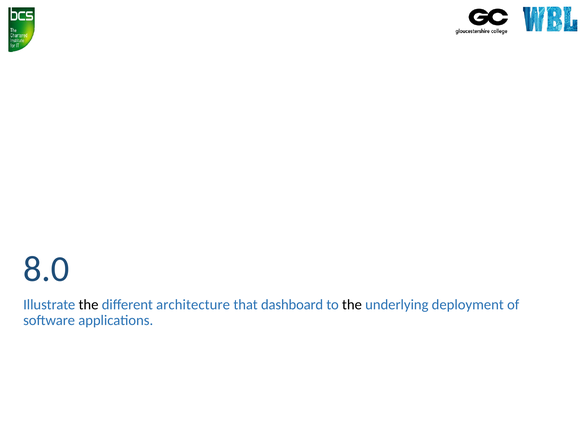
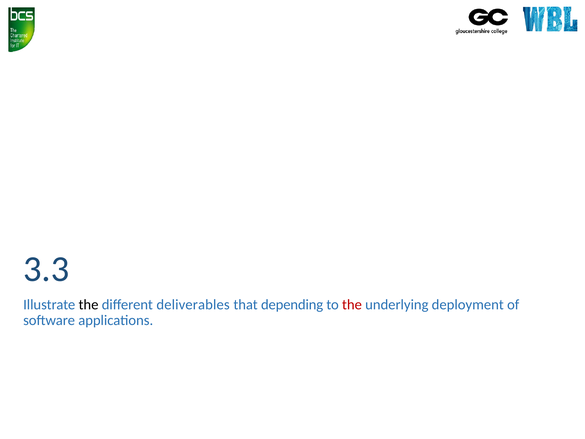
8.0: 8.0 -> 3.3 (46, 269)
architecture: architecture -> deliverables (193, 304)
dashboard: dashboard -> depending (292, 304)
the colour: black -> red (352, 304)
